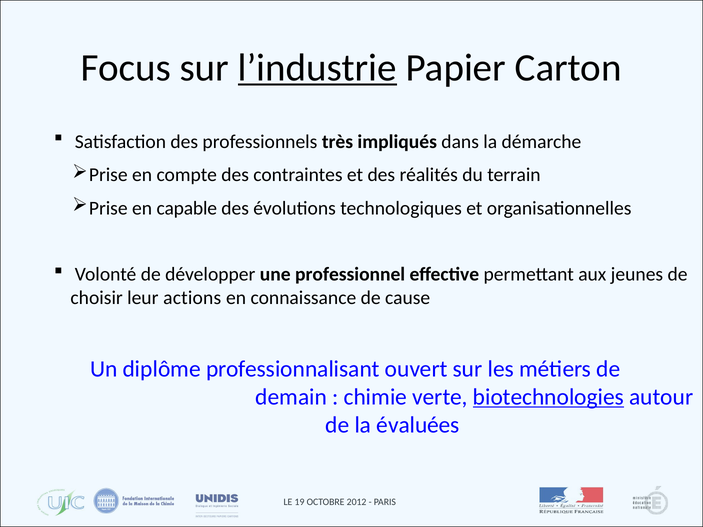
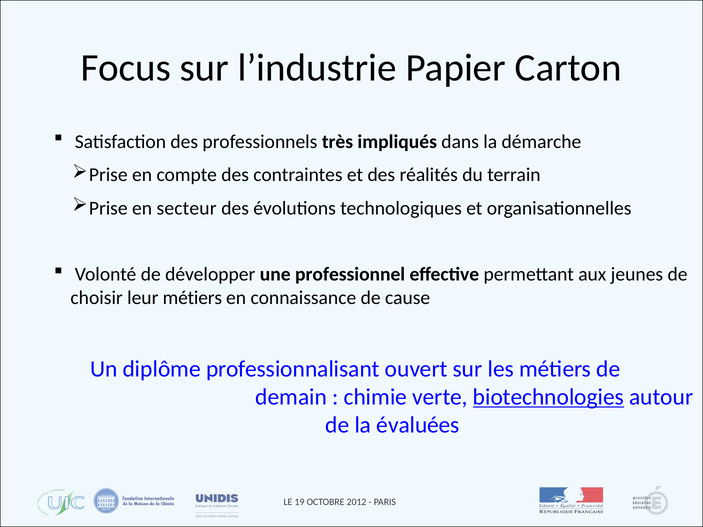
l’industrie underline: present -> none (317, 68)
capable: capable -> secteur (187, 208)
leur actions: actions -> métiers (192, 298)
